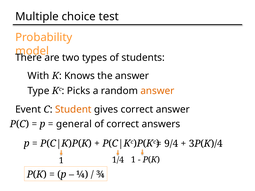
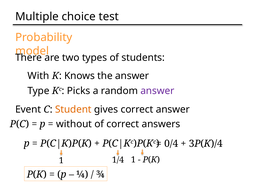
answer colour: orange -> purple (157, 91)
general: general -> without (74, 124)
9/4: 9/4 -> 0/4 (171, 144)
